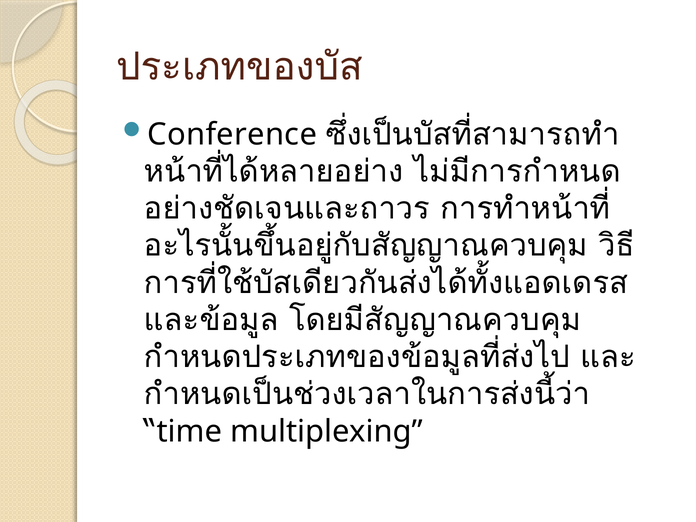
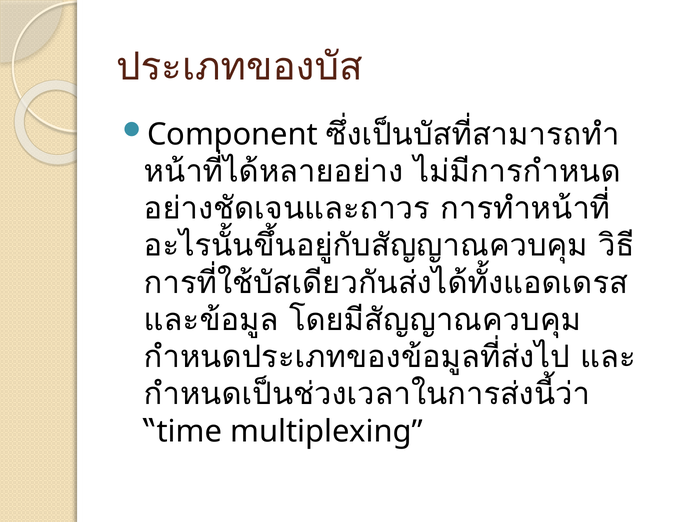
Conference: Conference -> Component (232, 134)
